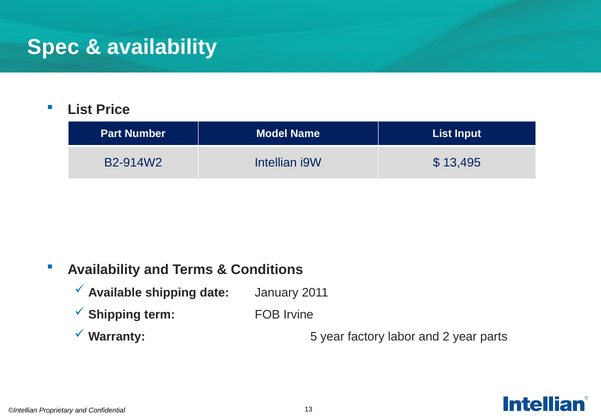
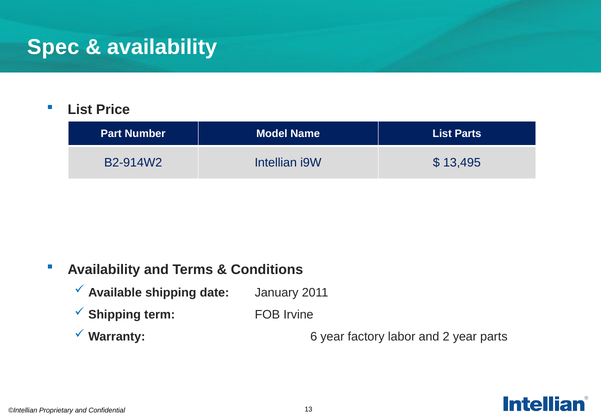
List Input: Input -> Parts (468, 134)
5: 5 -> 6 (314, 337)
